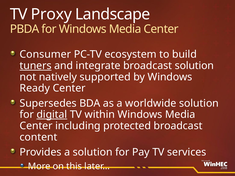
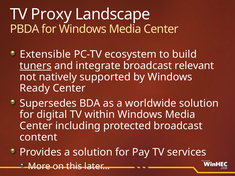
Consumer: Consumer -> Extensible (45, 54)
broadcast solution: solution -> relevant (194, 66)
digital underline: present -> none (52, 115)
